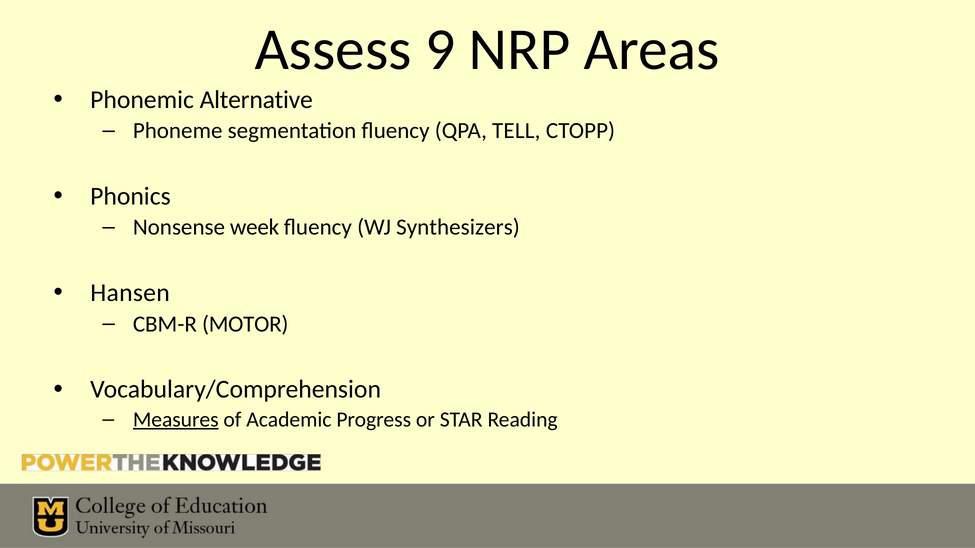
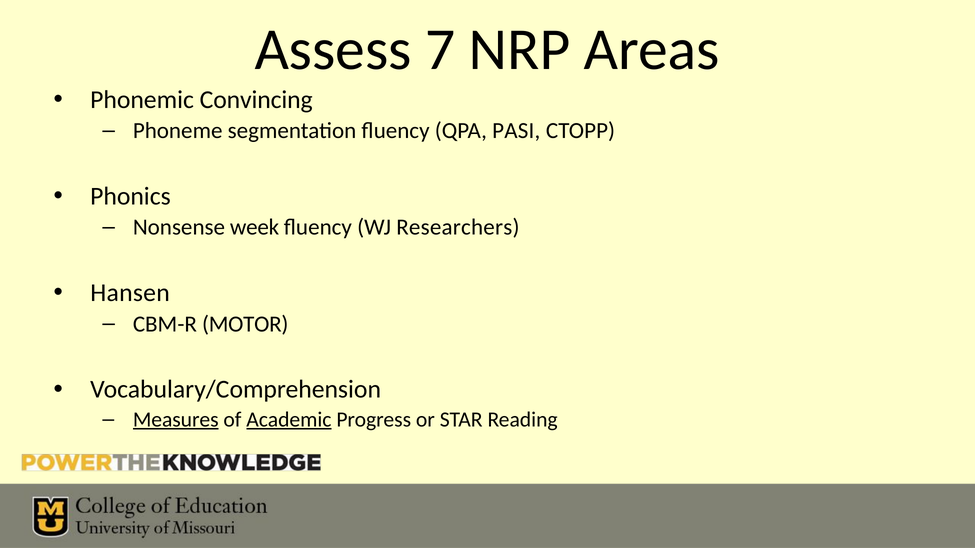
9: 9 -> 7 (440, 50)
Alternative: Alternative -> Convincing (256, 100)
TELL: TELL -> PASI (516, 131)
Synthesizers: Synthesizers -> Researchers (458, 228)
Academic underline: none -> present (289, 420)
